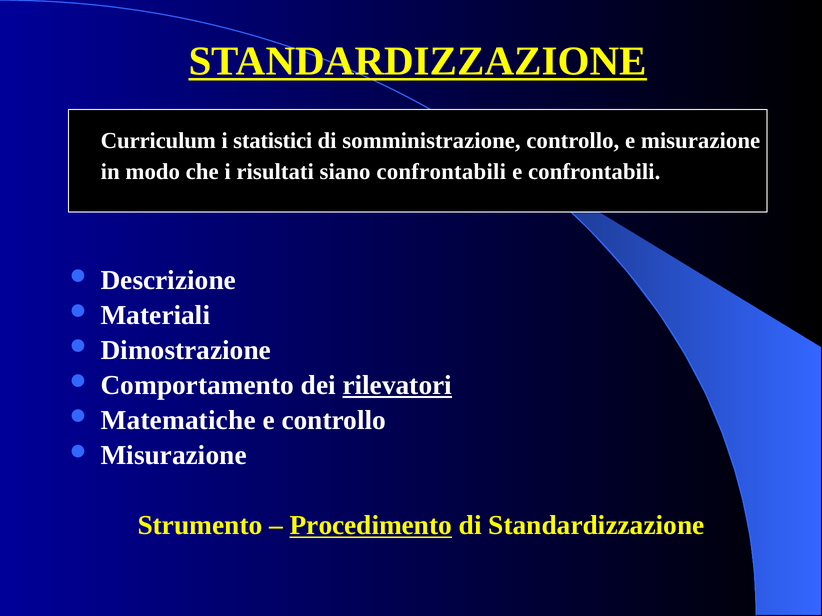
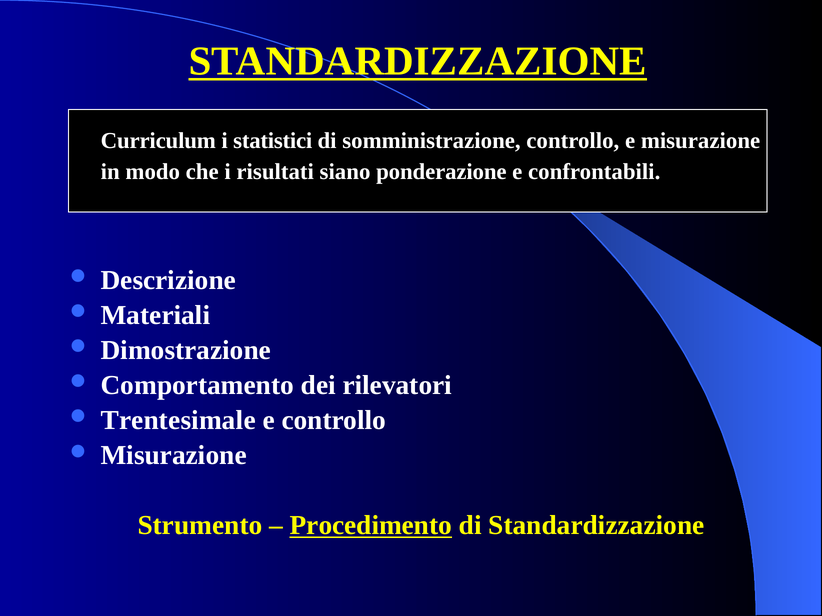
siano confrontabili: confrontabili -> ponderazione (441, 172)
rilevatori underline: present -> none (397, 386)
Matematiche: Matematiche -> Trentesimale (178, 421)
